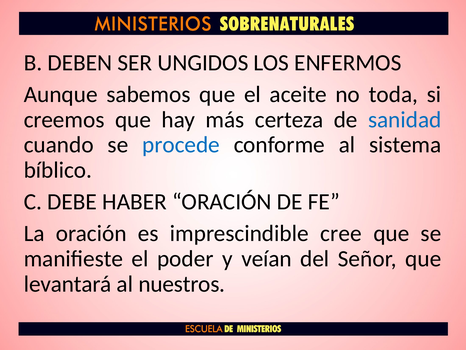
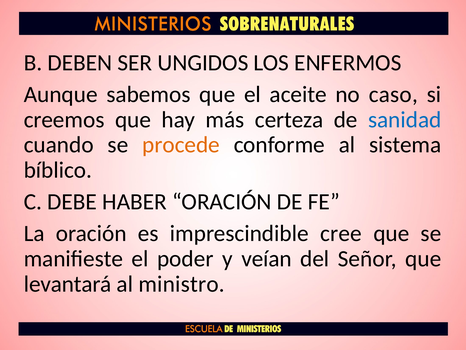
toda: toda -> caso (393, 94)
procede colour: blue -> orange (181, 145)
nuestros: nuestros -> ministro (182, 284)
